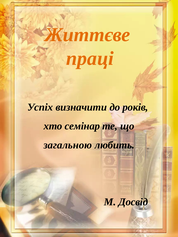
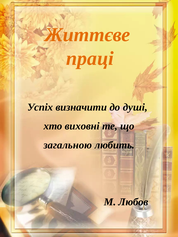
років: років -> душі (135, 107)
семінар: семінар -> виховні (82, 126)
Досвід: Досвід -> Любов (133, 202)
